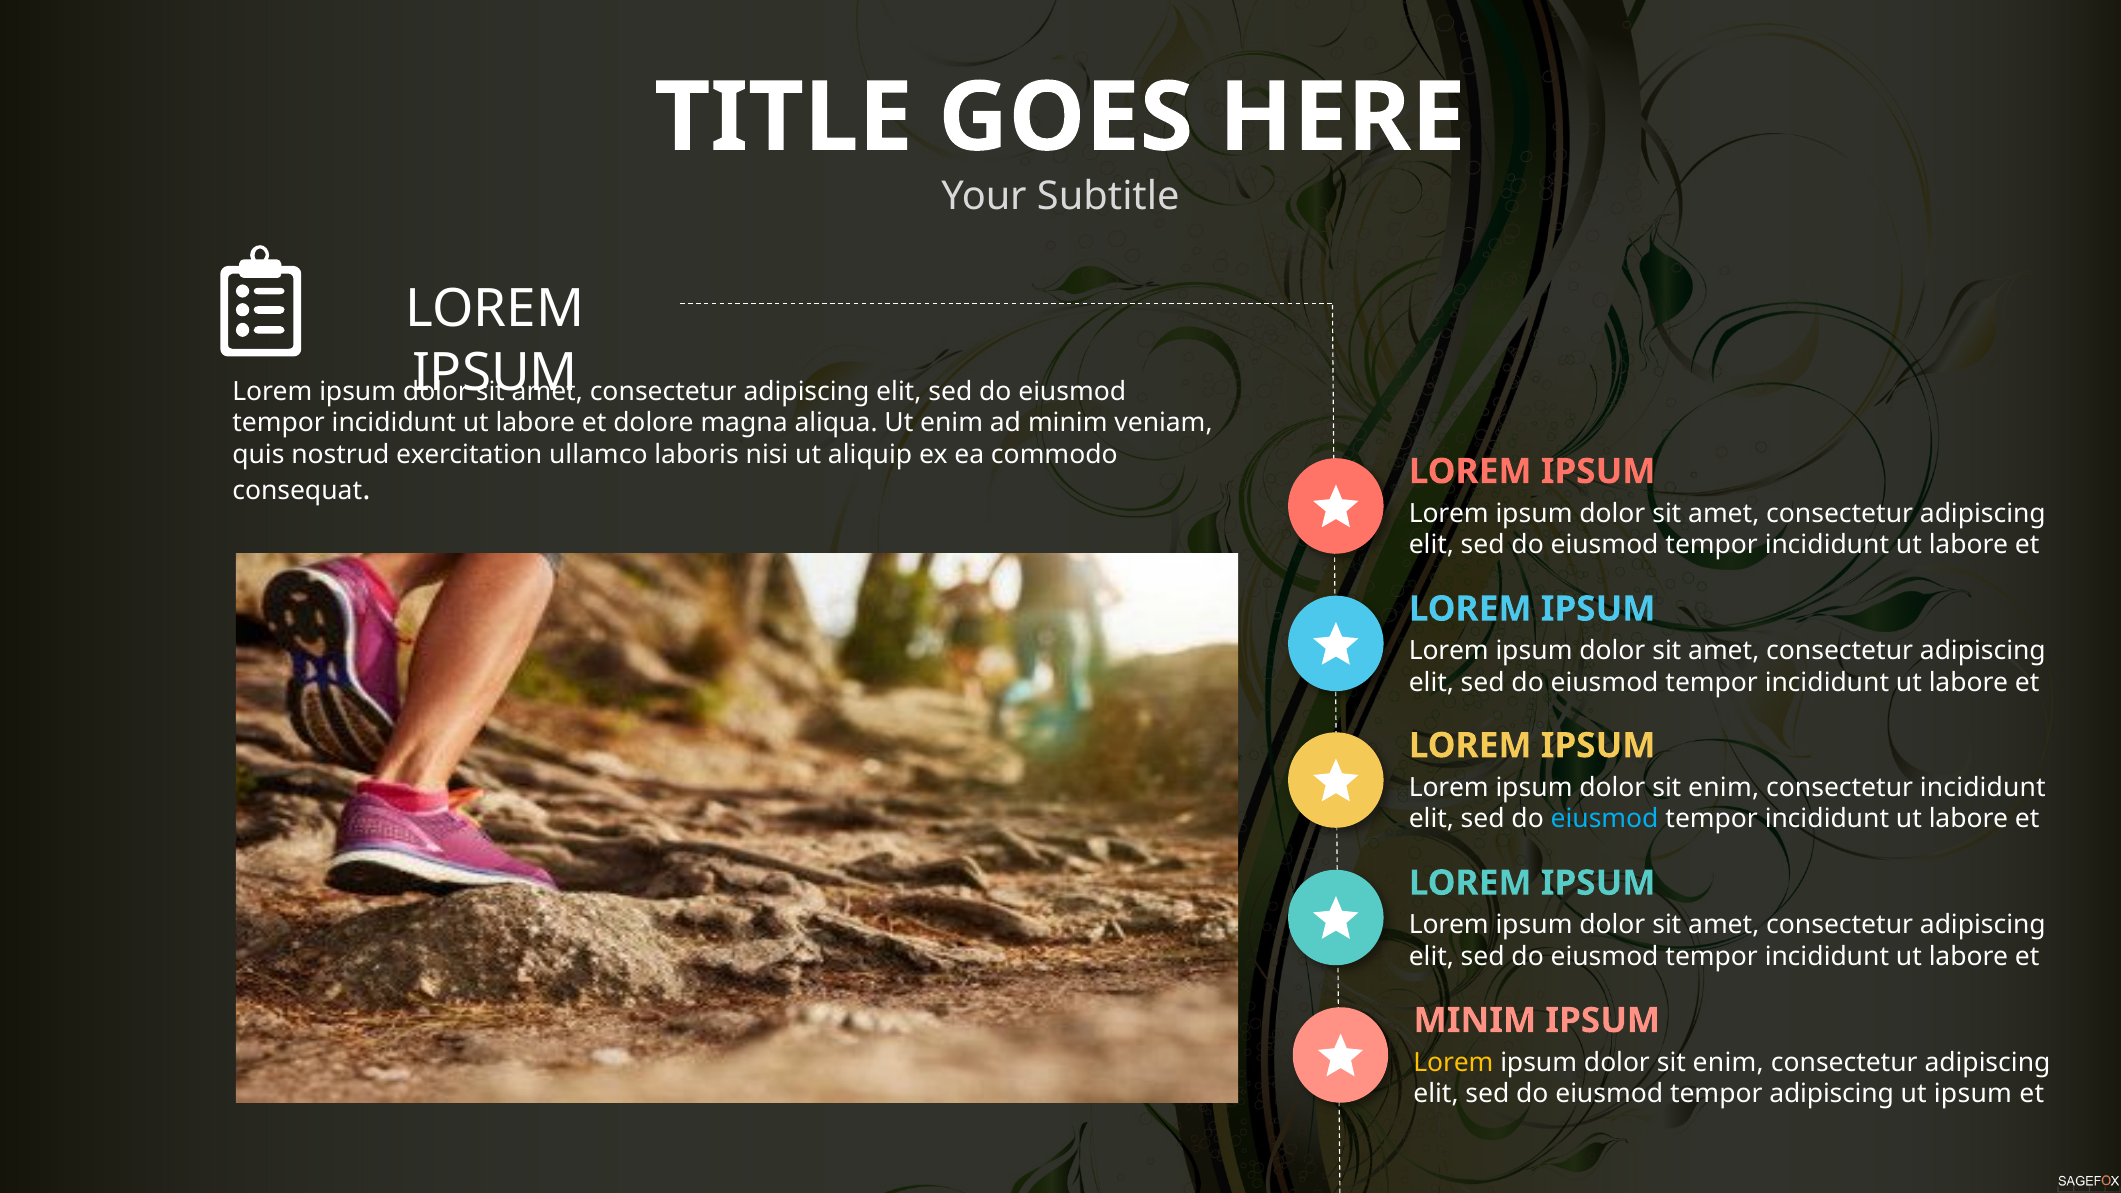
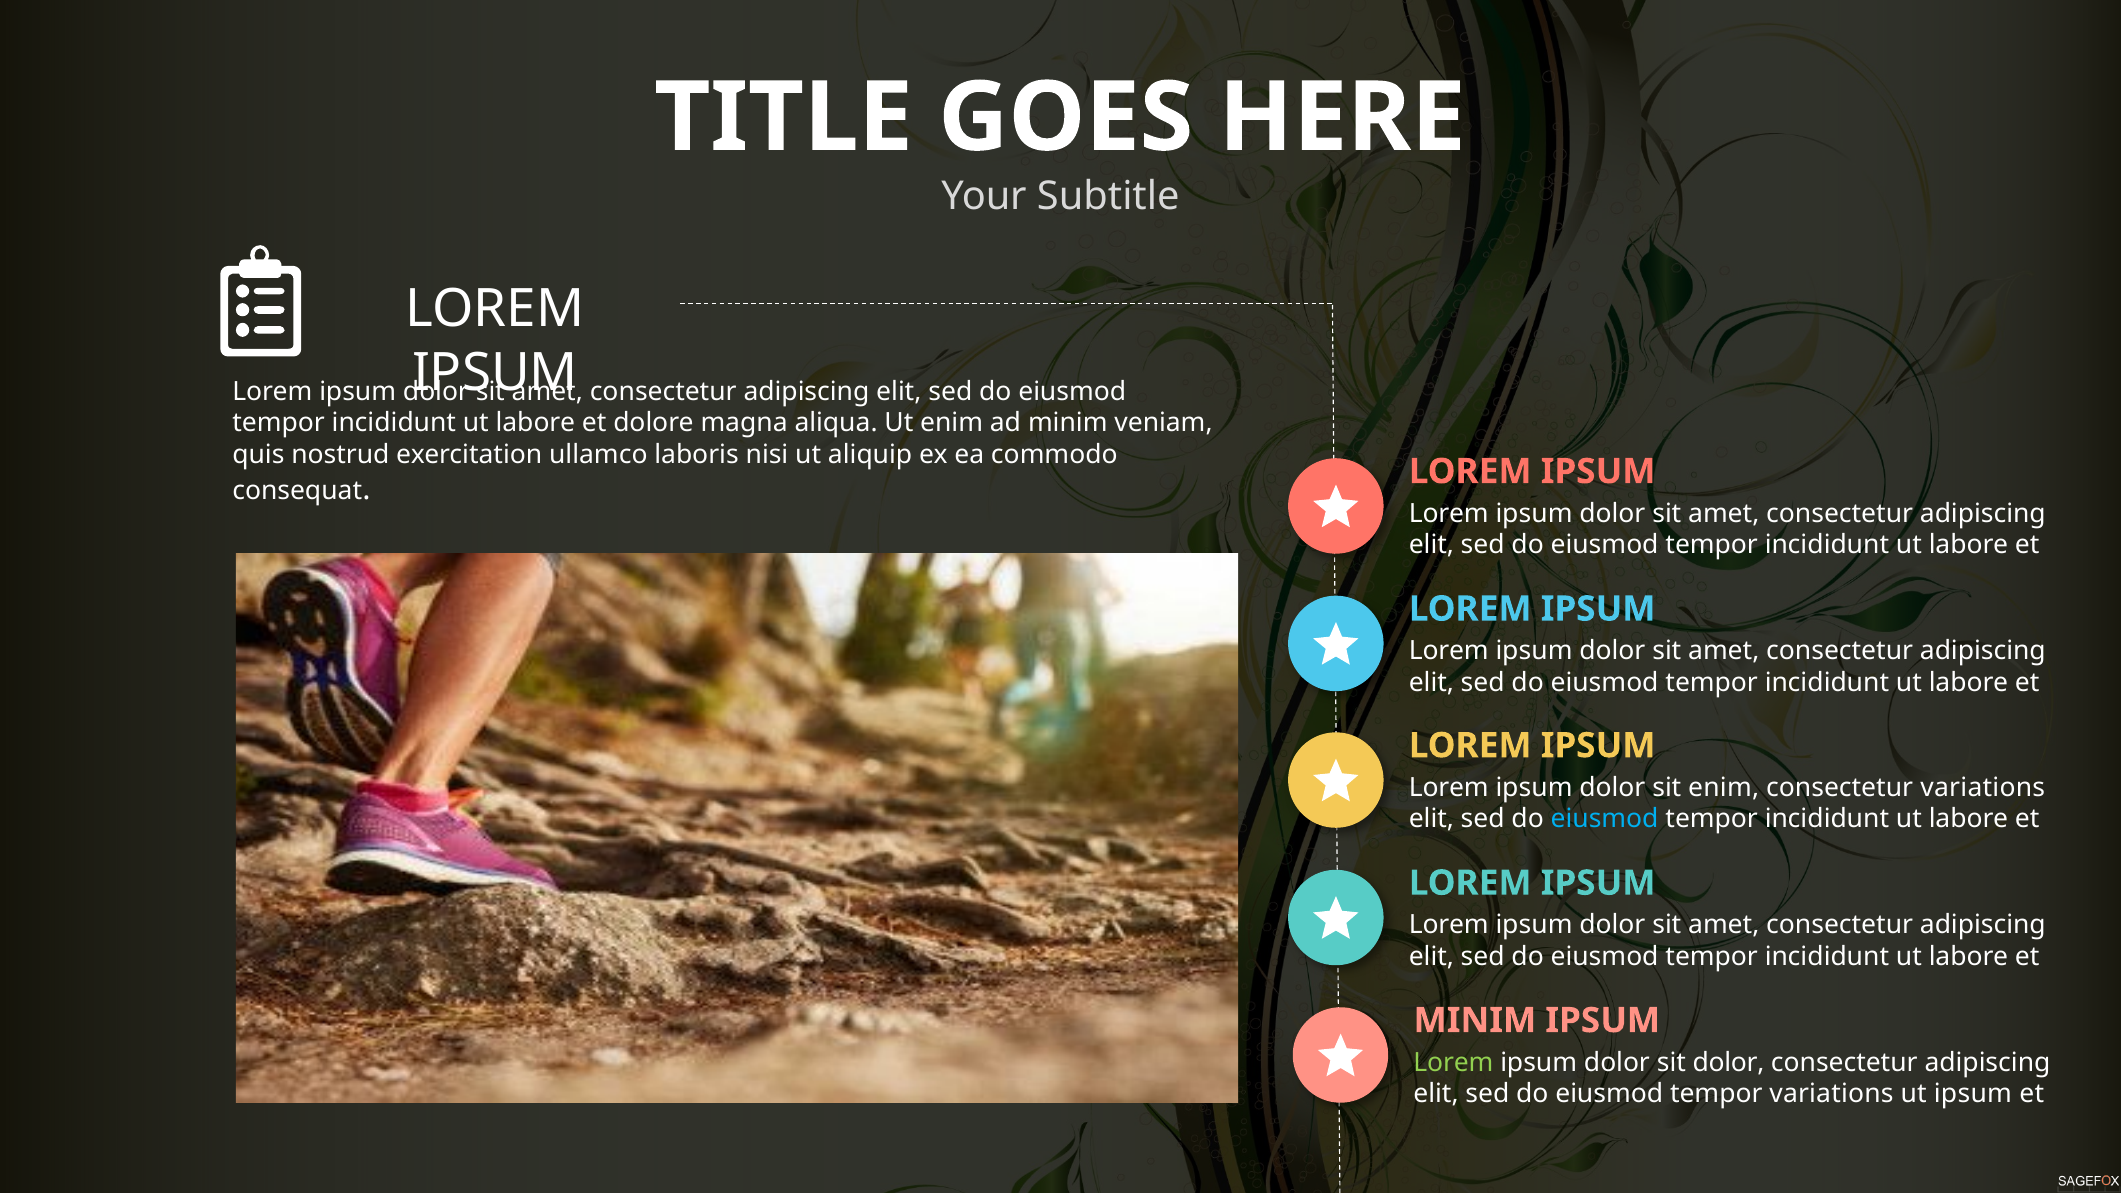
consectetur incididunt: incididunt -> variations (1983, 787)
Lorem colour: yellow -> light green (1453, 1062)
enim: enim -> dolor (1729, 1062)
tempor adipiscing: adipiscing -> variations (1831, 1094)
